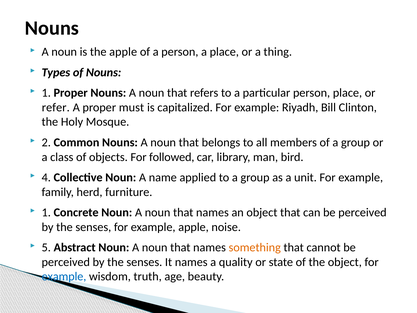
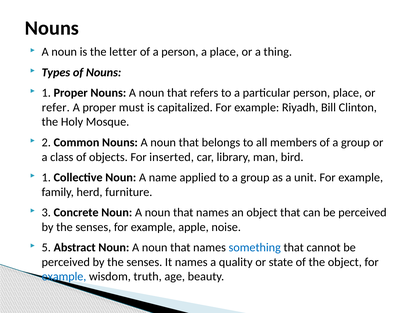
the apple: apple -> letter (123, 52)
followed: followed -> inserted (172, 157)
4: 4 -> 1 (46, 177)
1: 1 -> 3 (46, 212)
something colour: orange -> blue (255, 247)
